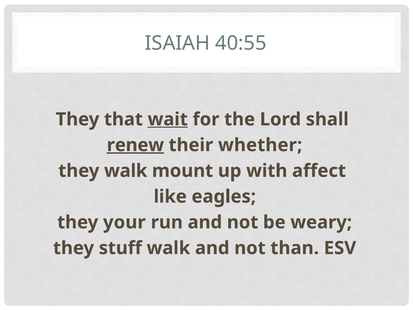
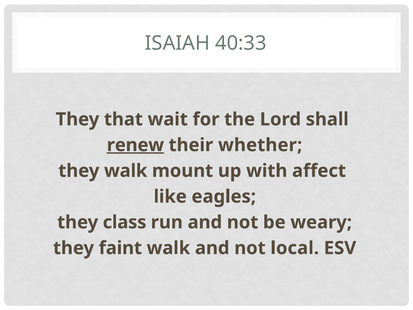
40:55: 40:55 -> 40:33 (241, 43)
wait underline: present -> none (168, 119)
your: your -> class (125, 222)
stuff: stuff -> faint (120, 248)
than: than -> local (295, 248)
